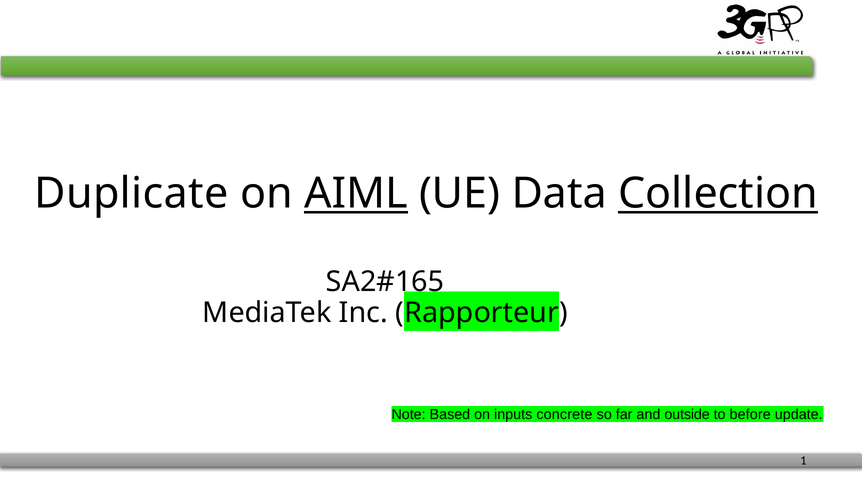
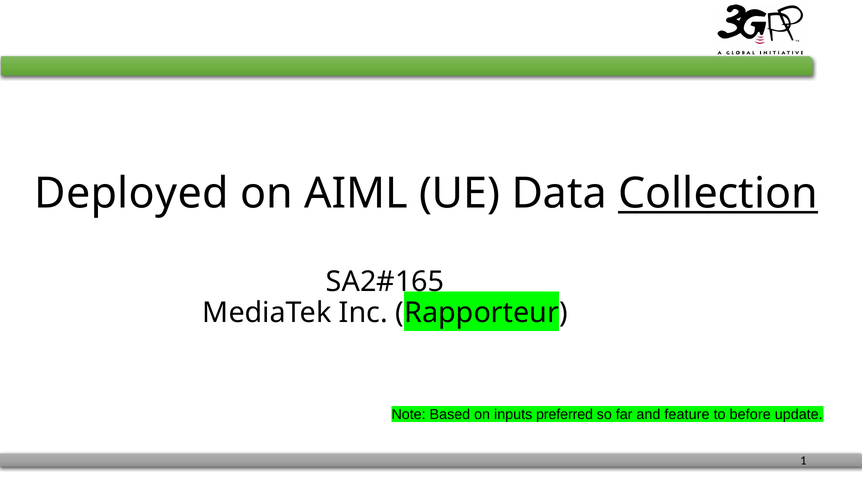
Duplicate: Duplicate -> Deployed (131, 194)
AIML underline: present -> none (356, 194)
concrete: concrete -> preferred (565, 414)
outside: outside -> feature (687, 414)
